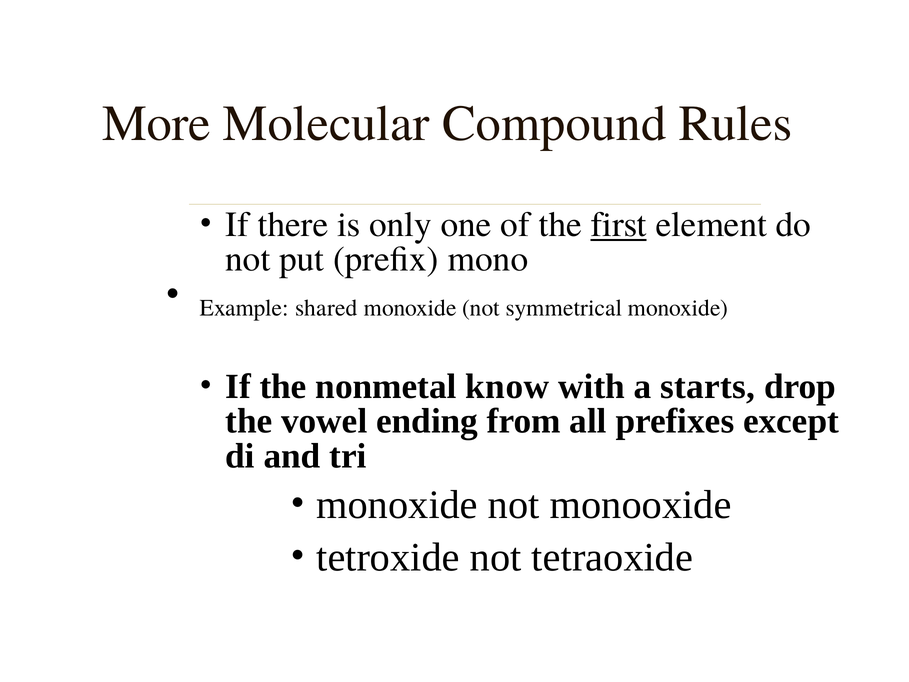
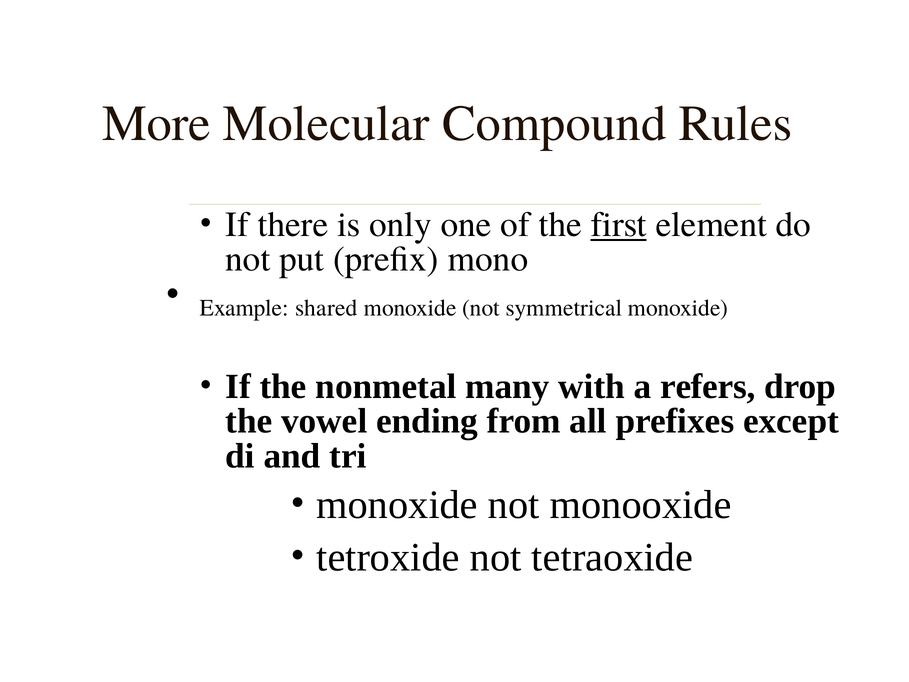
know: know -> many (507, 387)
starts: starts -> refers (708, 387)
